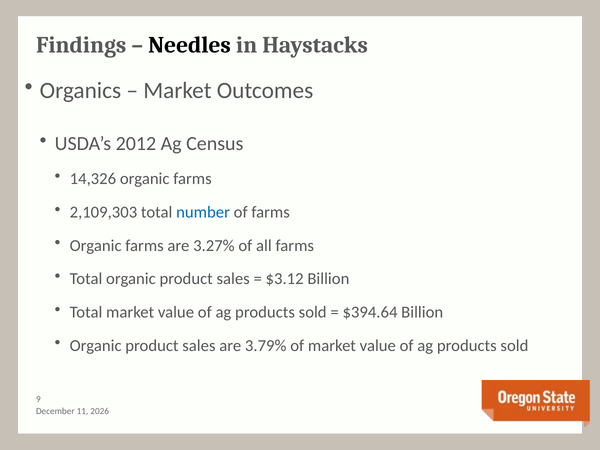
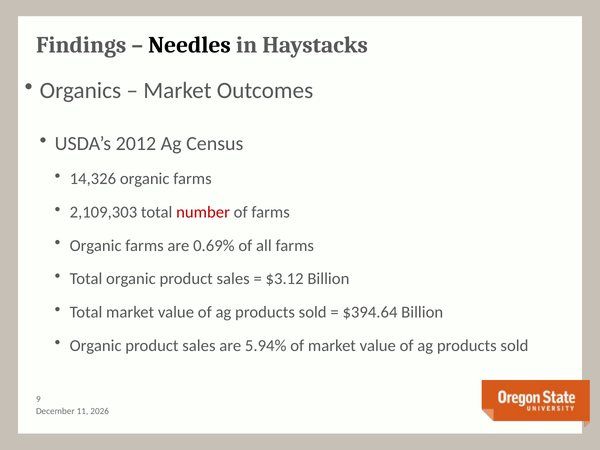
number colour: blue -> red (203, 212)
3.27%: 3.27% -> 0.69% (214, 246)
3.79%: 3.79% -> 5.94% (266, 346)
